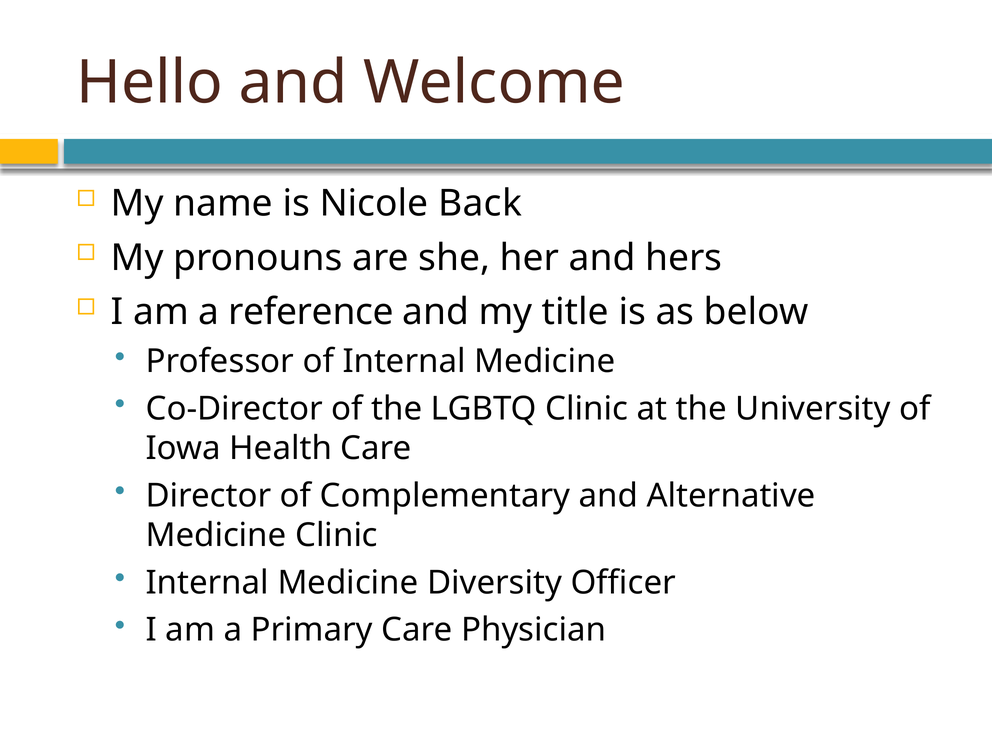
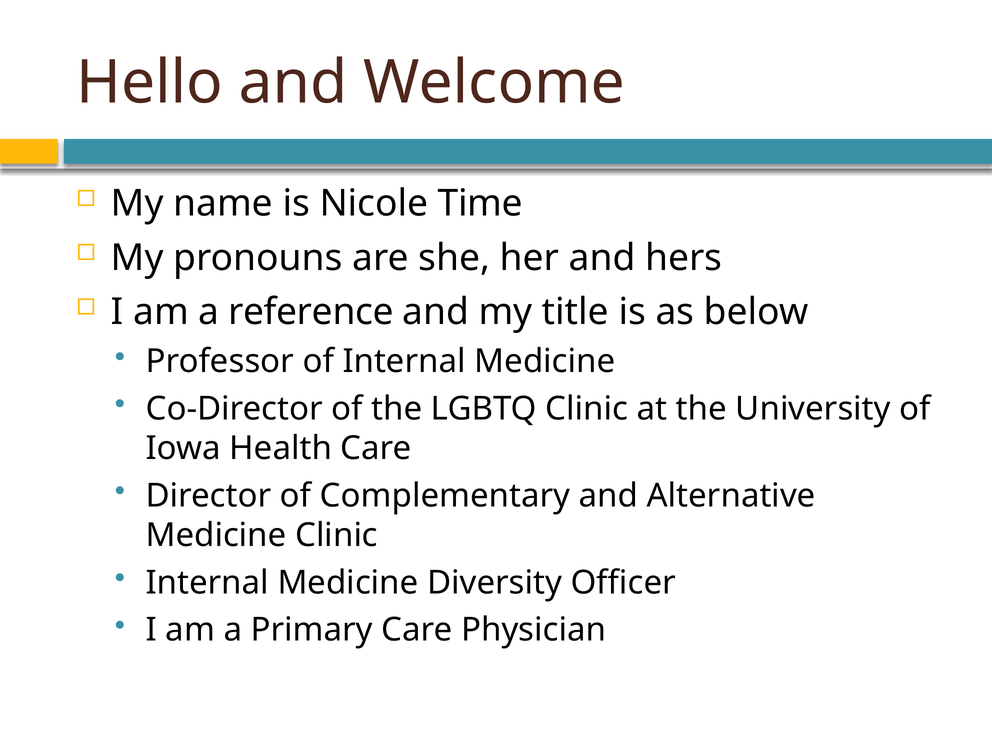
Back: Back -> Time (480, 203)
